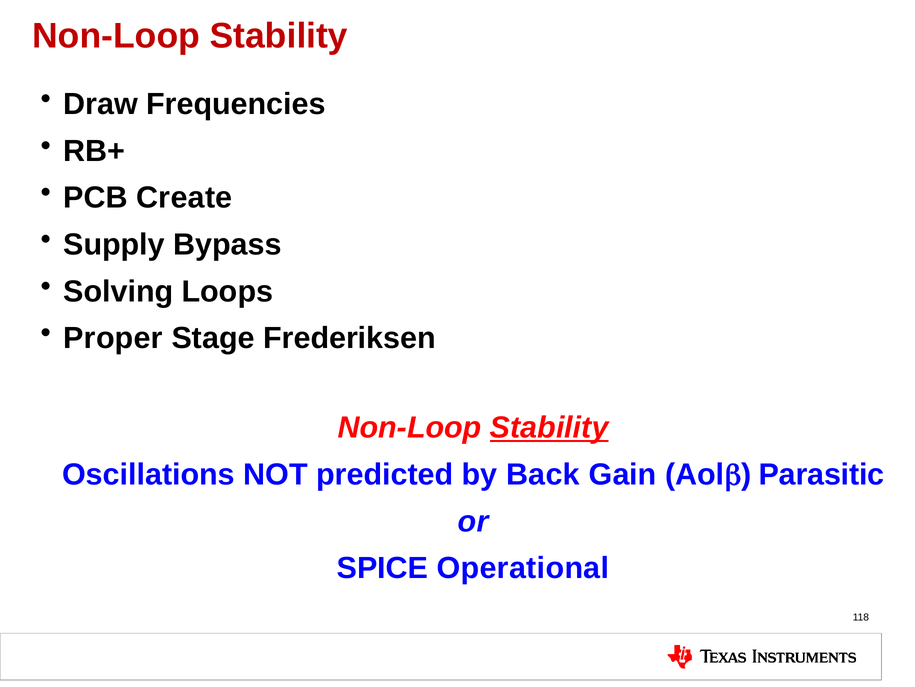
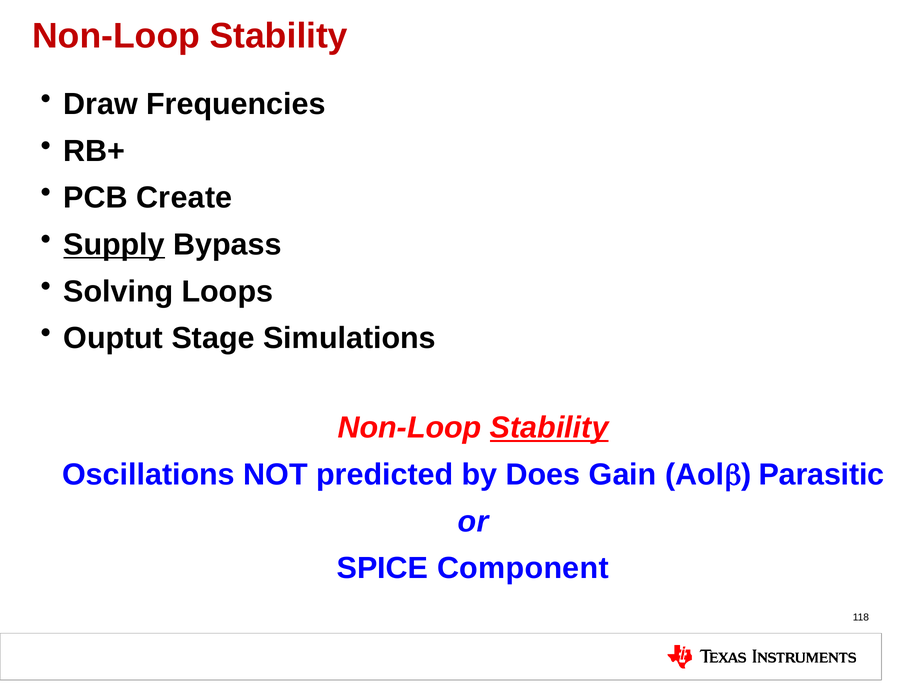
Supply underline: none -> present (114, 244)
Proper: Proper -> Ouptut (113, 338)
Frederiksen: Frederiksen -> Simulations (349, 338)
Back: Back -> Does (543, 474)
Operational: Operational -> Component (523, 568)
